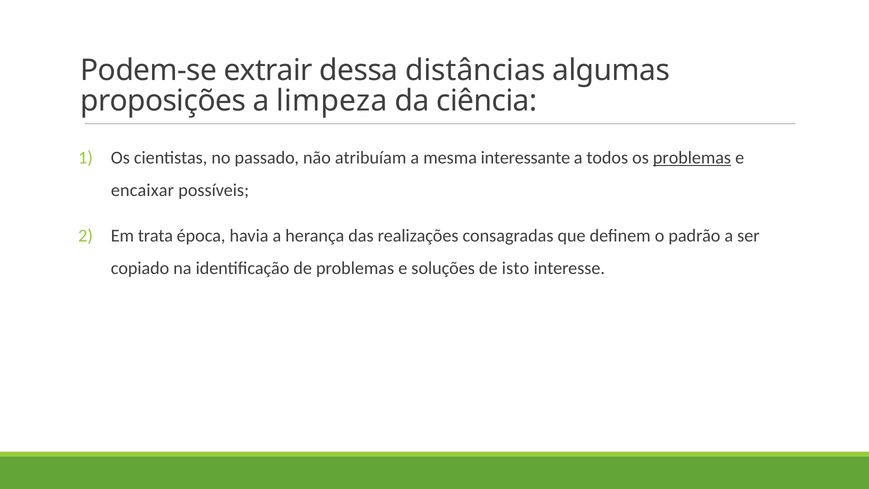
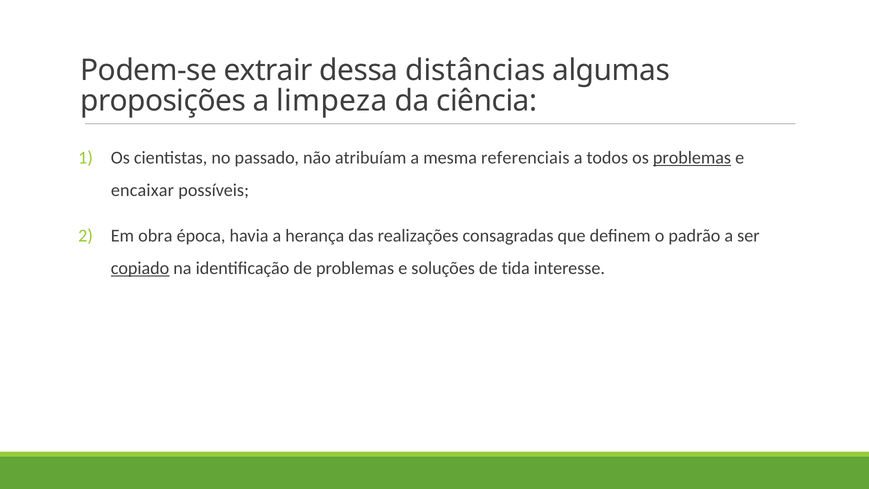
interessante: interessante -> referenciais (525, 158)
trata: trata -> obra (155, 236)
copiado underline: none -> present (140, 268)
isto: isto -> tida (516, 268)
